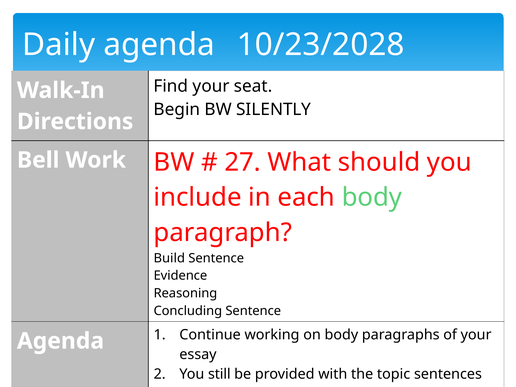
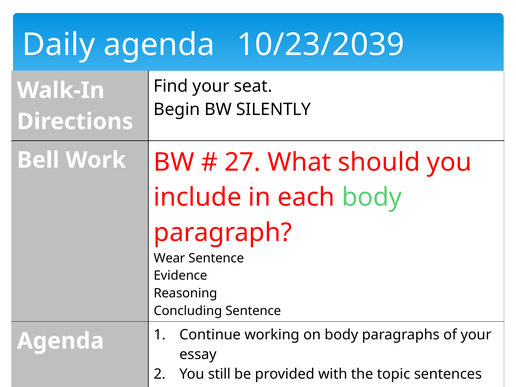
10/23/2028: 10/23/2028 -> 10/23/2039 (321, 45)
Build: Build -> Wear (169, 258)
